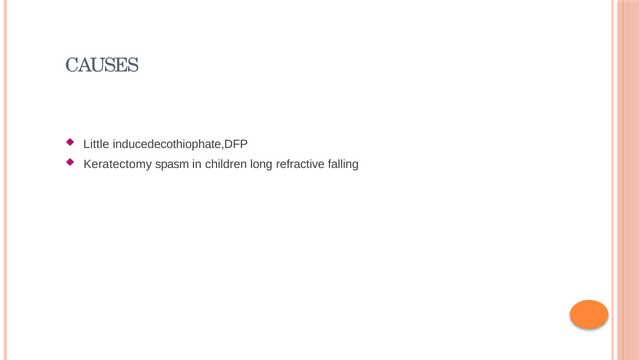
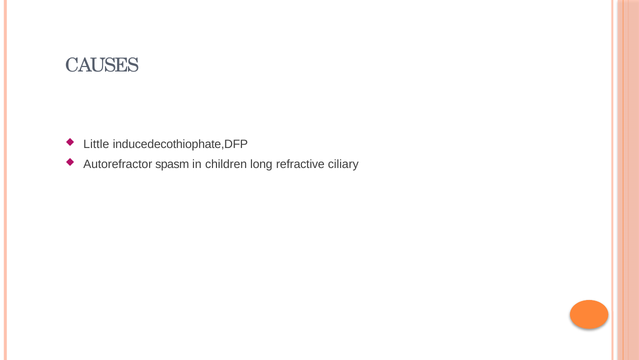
Keratectomy: Keratectomy -> Autorefractor (118, 164)
falling: falling -> ciliary (343, 164)
